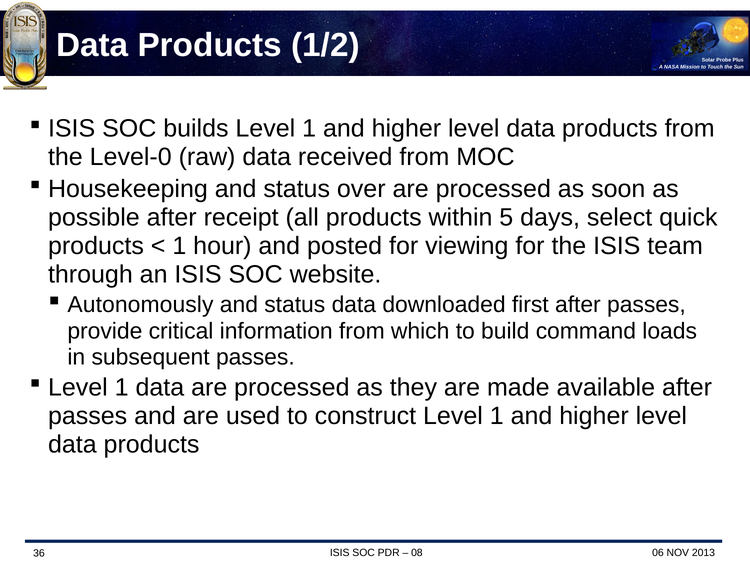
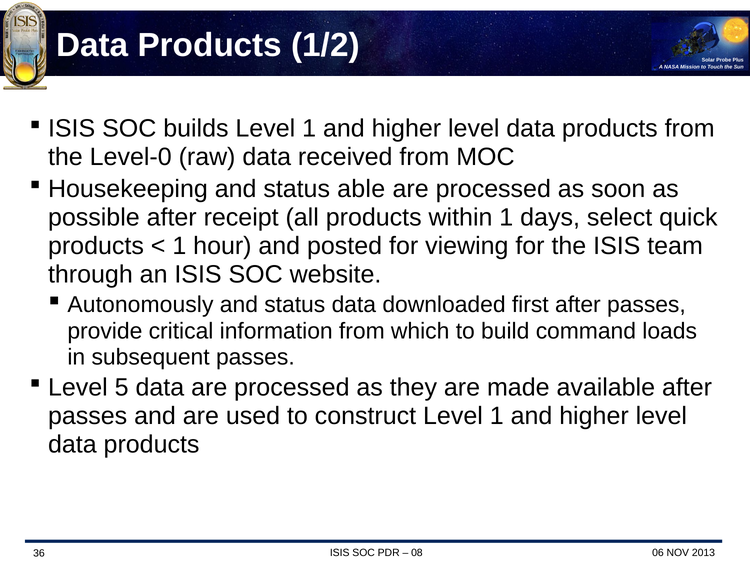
over: over -> able (361, 189)
within 5: 5 -> 1 (506, 217)
1: 1 -> 5 (122, 387)
